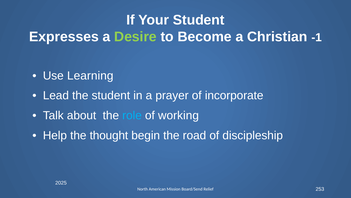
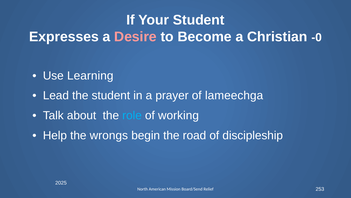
Desire colour: light green -> pink (135, 37)
-1: -1 -> -0 (317, 37)
incorporate: incorporate -> lameechga (234, 95)
thought: thought -> wrongs (109, 135)
